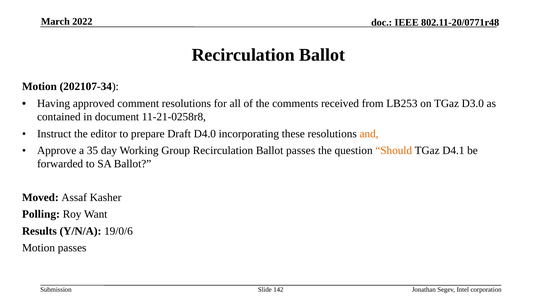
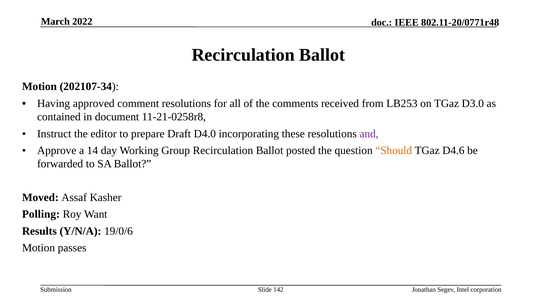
and colour: orange -> purple (369, 134)
35: 35 -> 14 (92, 150)
Ballot passes: passes -> posted (301, 150)
D4.1: D4.1 -> D4.6 (453, 150)
